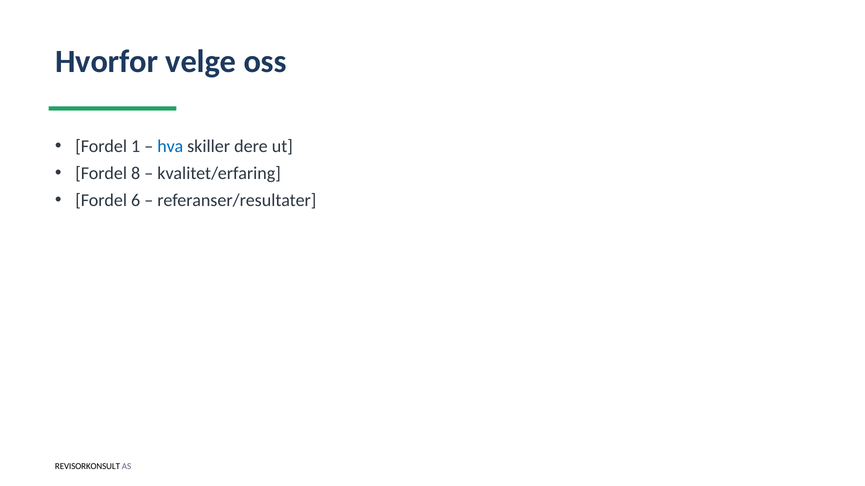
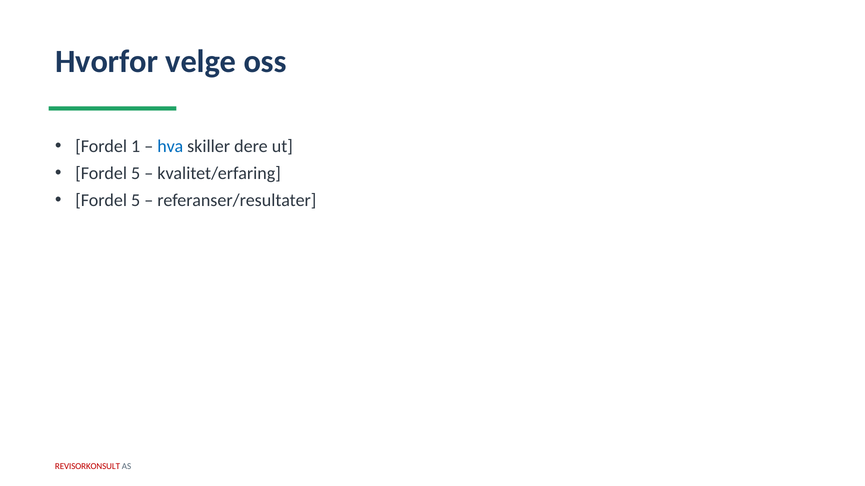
8: 8 -> 5 (136, 174)
6: 6 -> 5 (136, 201)
REVISORKONSULT colour: black -> red (87, 467)
